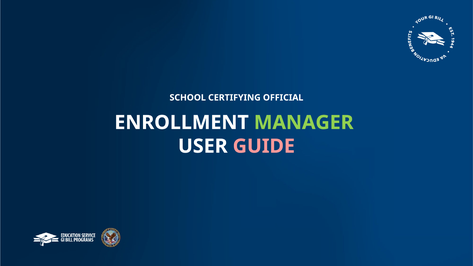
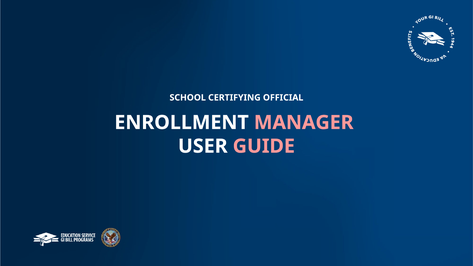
MANAGER colour: light green -> pink (304, 123)
